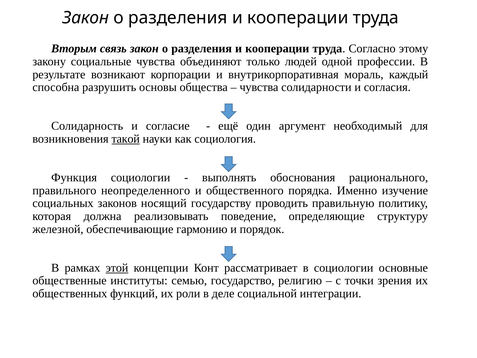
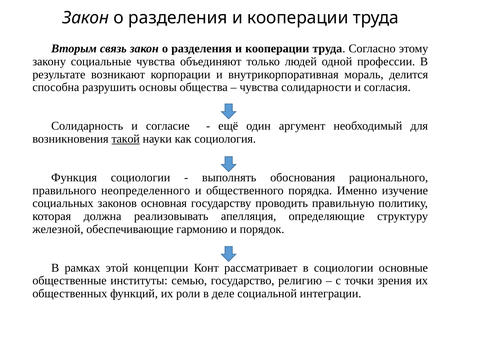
каждый: каждый -> делится (409, 74)
носящий: носящий -> основная (164, 203)
поведение: поведение -> апелляция (249, 216)
этой underline: present -> none (117, 268)
